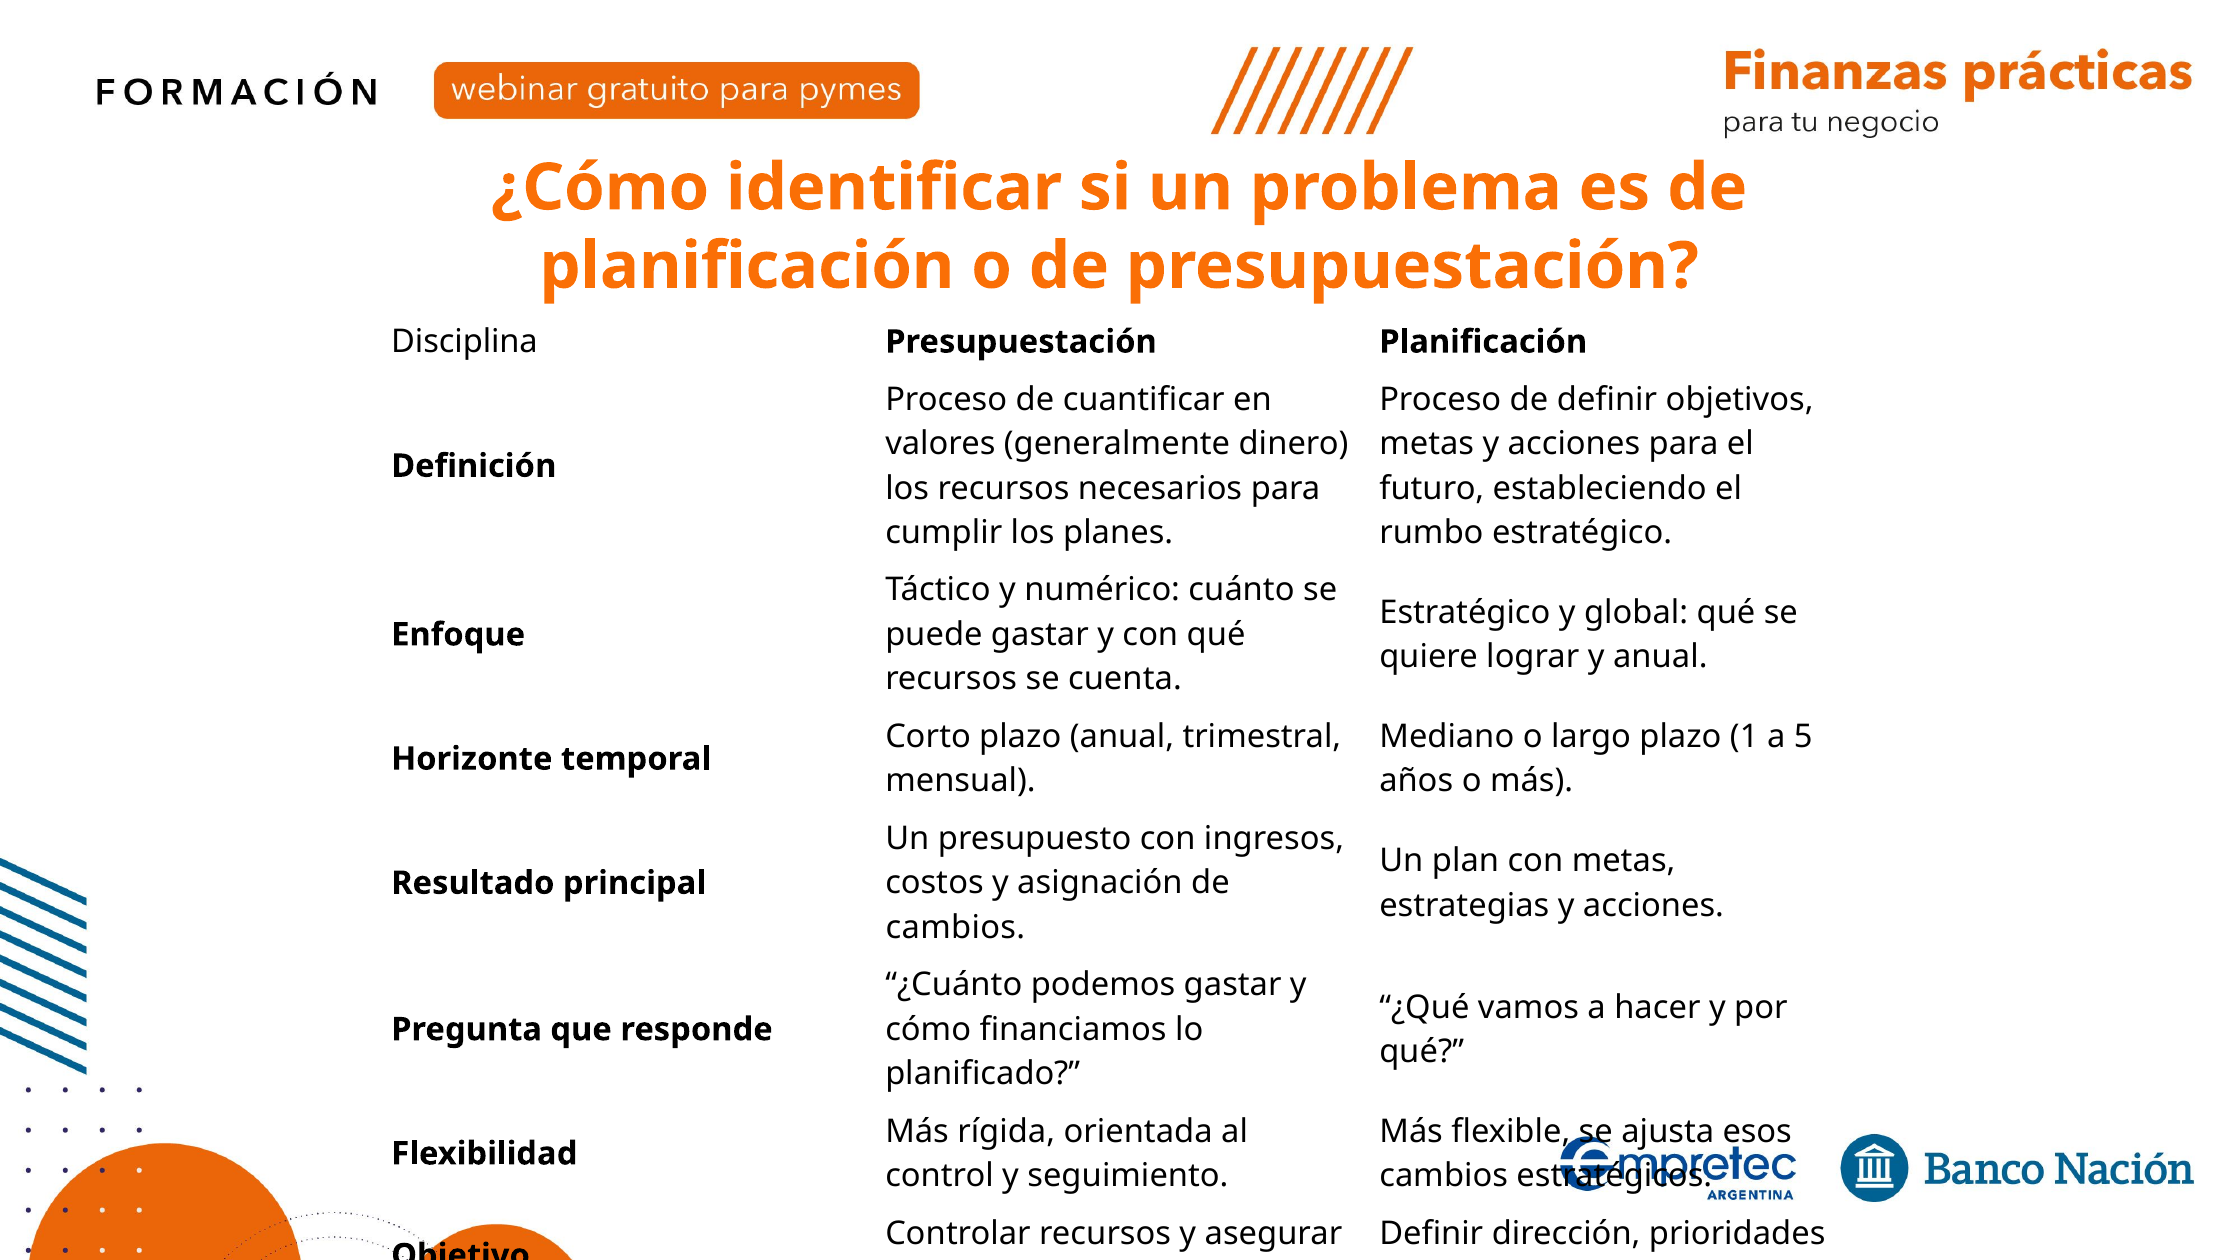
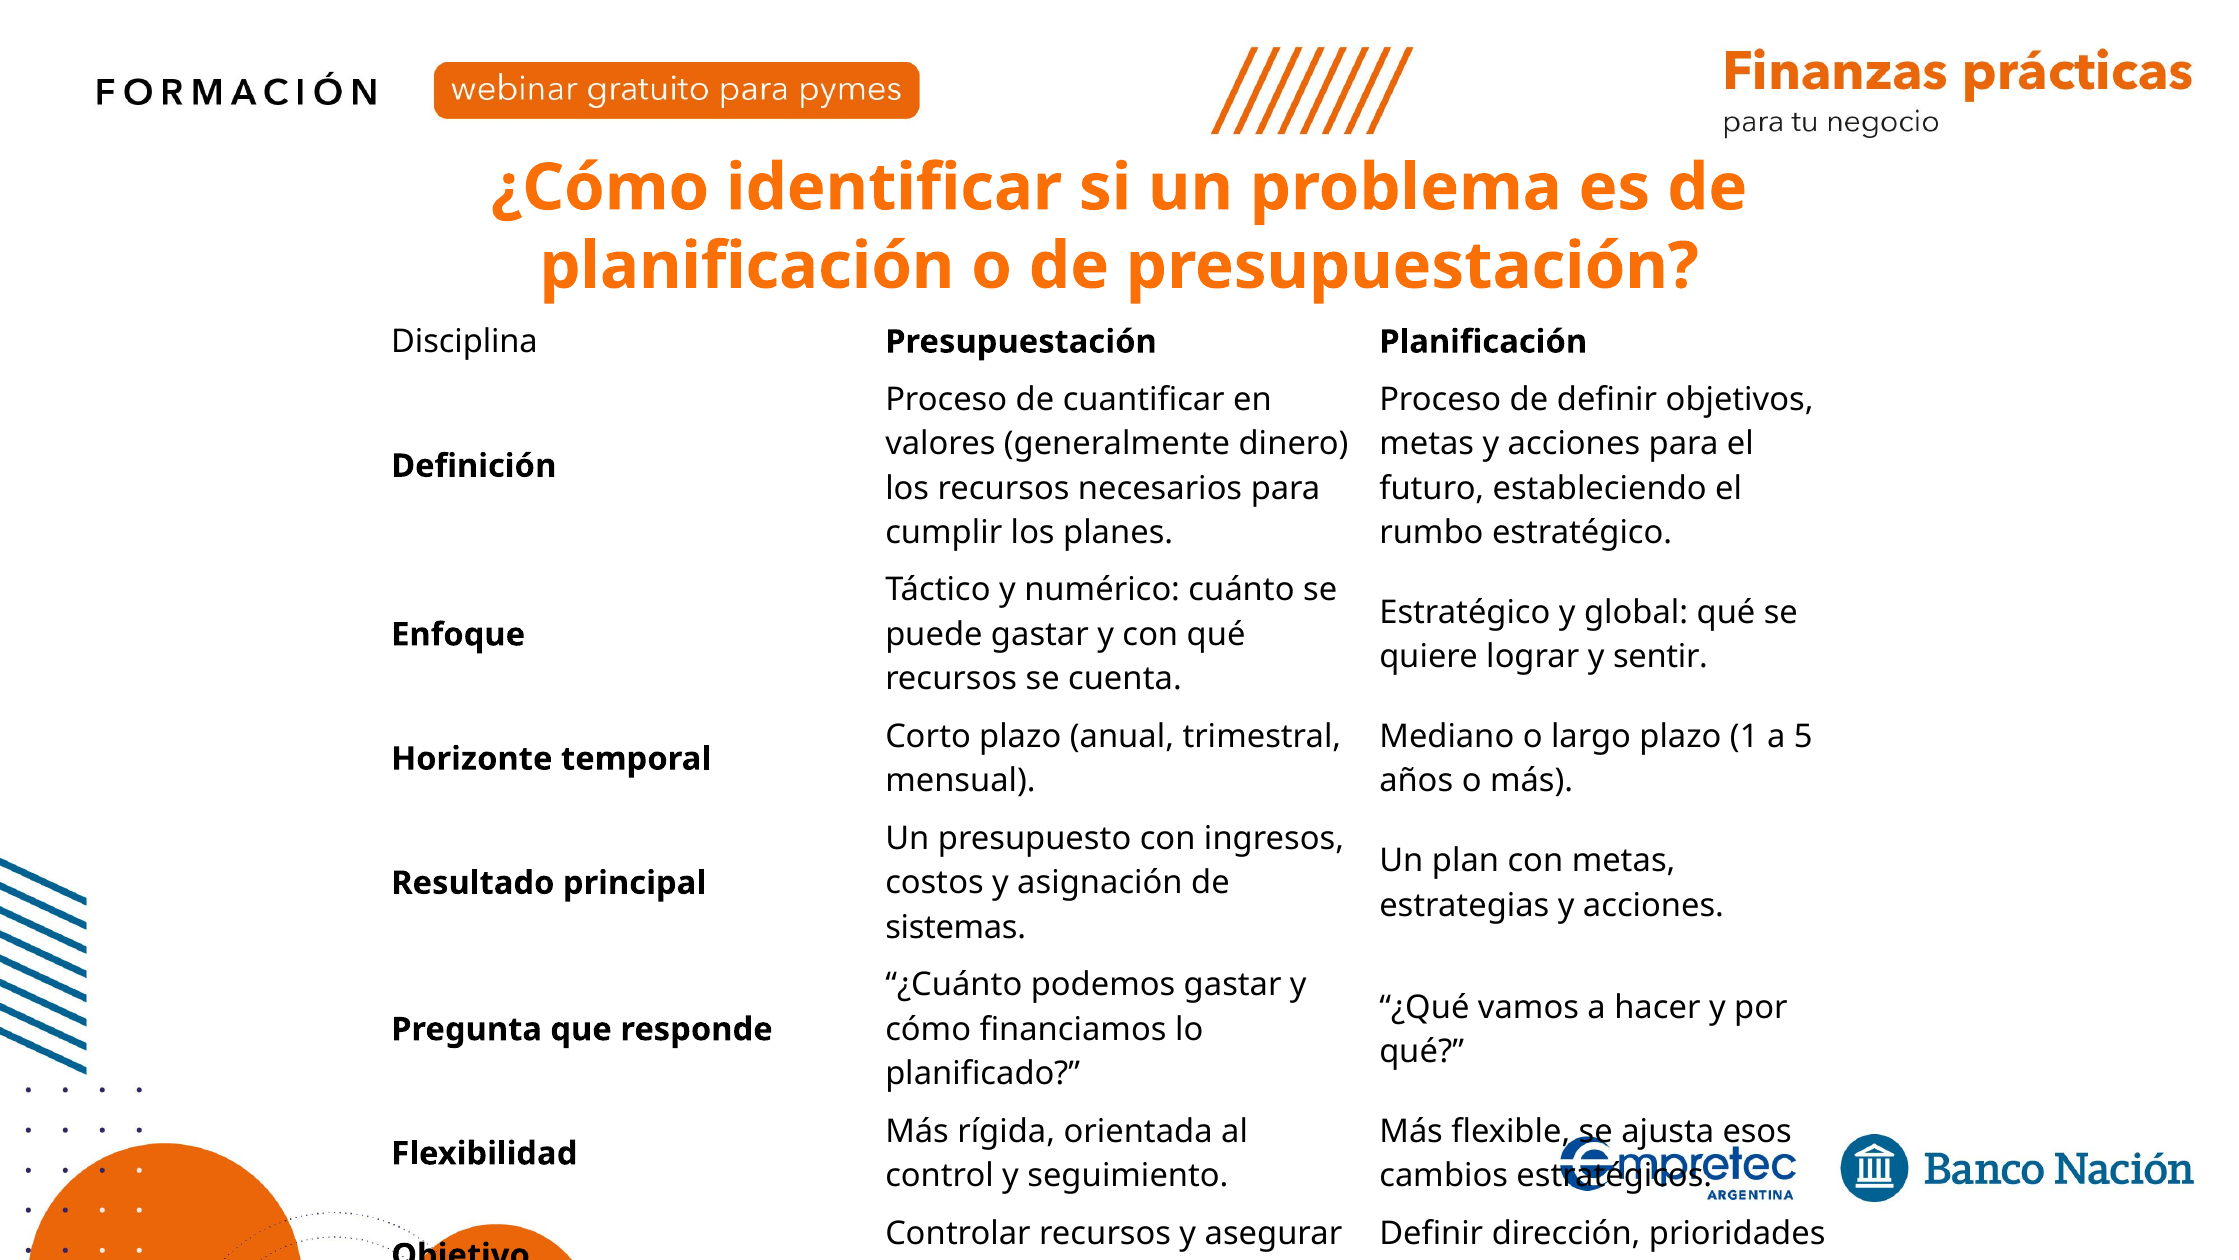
y anual: anual -> sentir (1661, 657)
cambios: cambios -> sistemas (956, 927)
